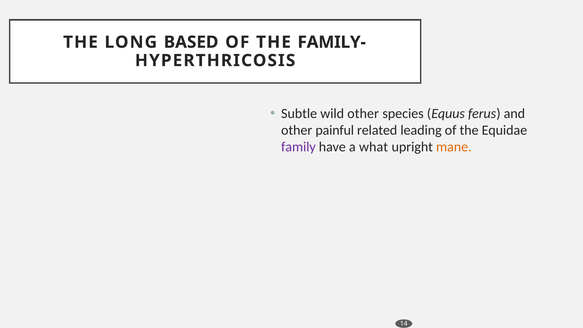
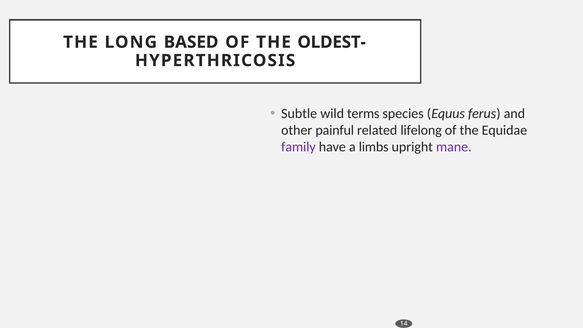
FAMILY-: FAMILY- -> OLDEST- (332, 42)
wild other: other -> terms (363, 113)
leading: leading -> lifelong (421, 130)
what: what -> limbs (374, 147)
mane colour: orange -> purple (454, 147)
